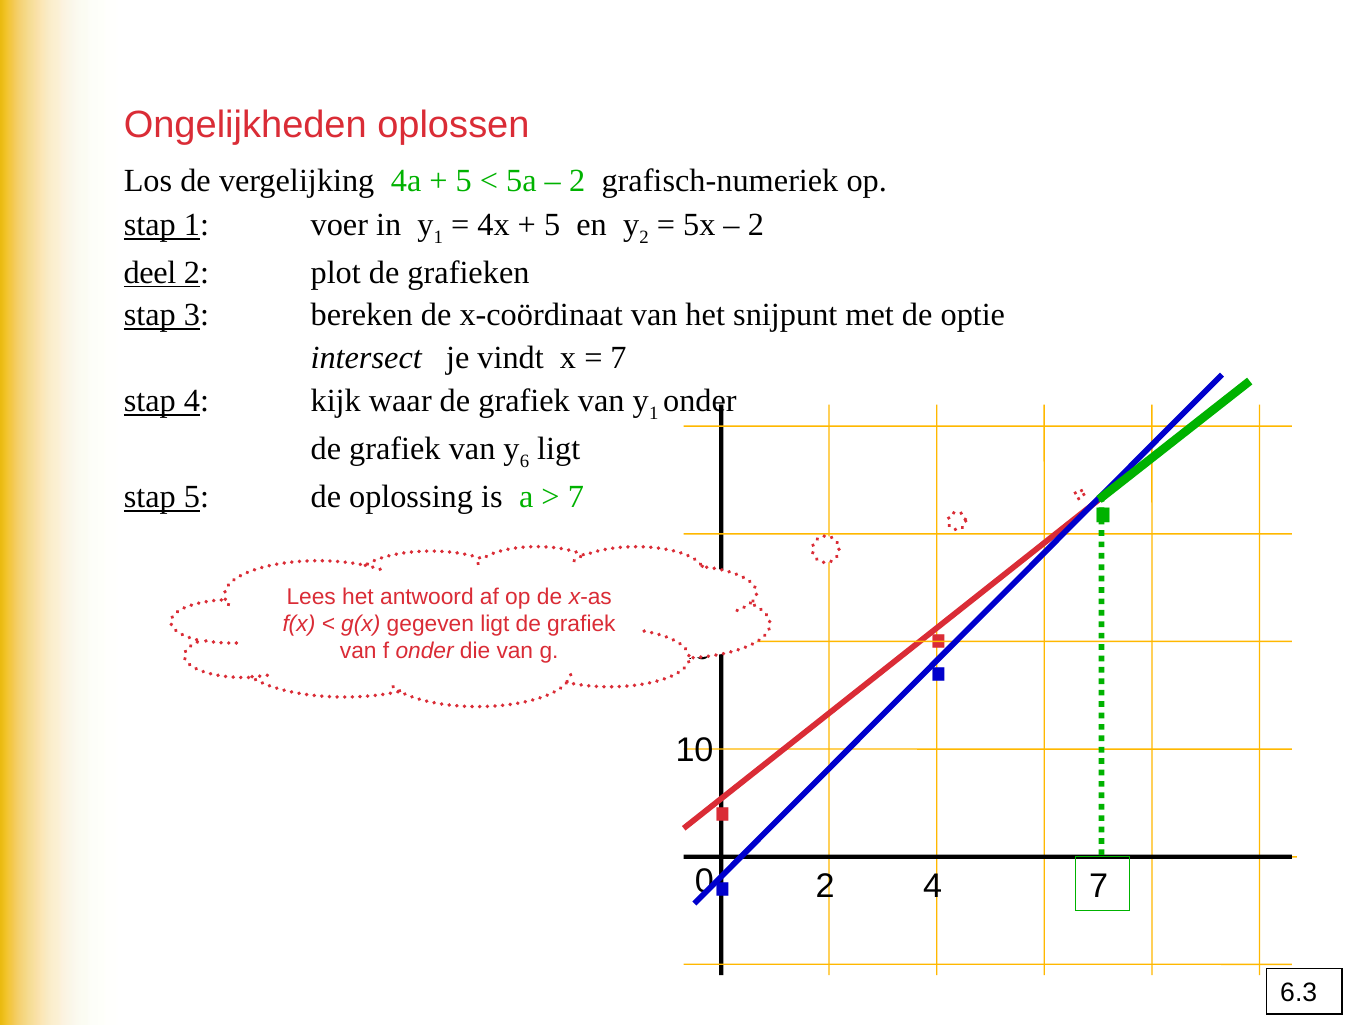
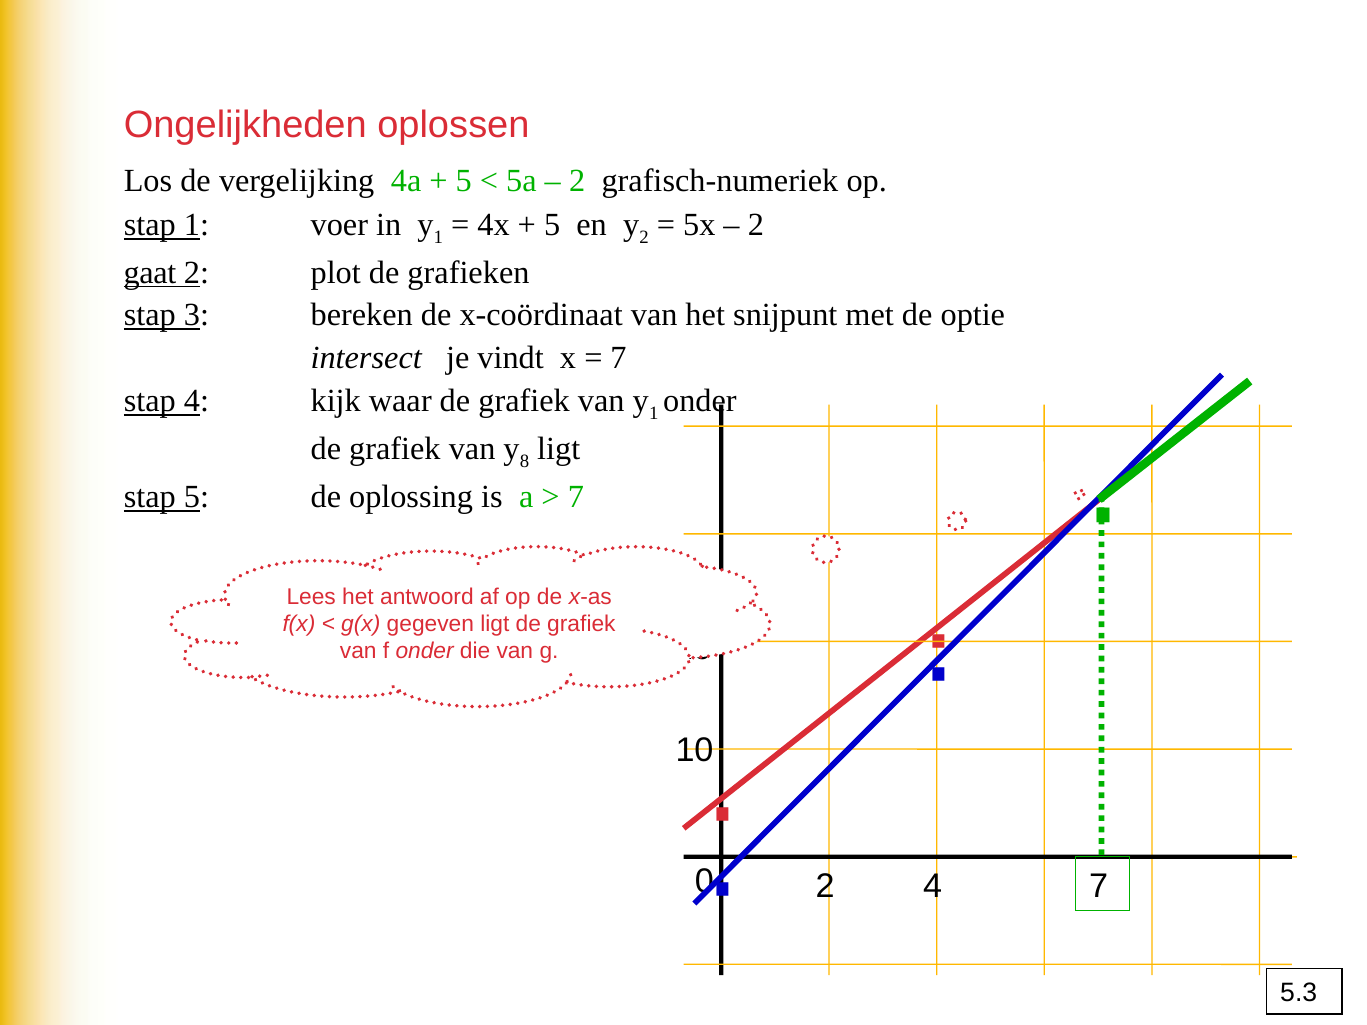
deel: deel -> gaat (150, 272)
6: 6 -> 8 (524, 462)
6.3: 6.3 -> 5.3 (1299, 993)
